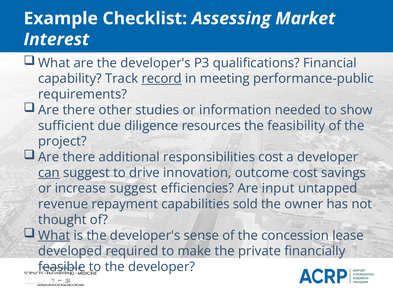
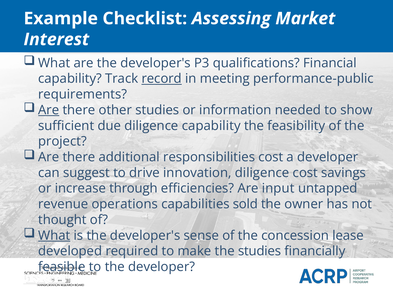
Are underline: none -> present (49, 110)
diligence resources: resources -> capability (211, 126)
can underline: present -> none (49, 173)
innovation outcome: outcome -> diligence (262, 173)
increase suggest: suggest -> through (133, 189)
repayment: repayment -> operations (125, 205)
the private: private -> studies (260, 252)
